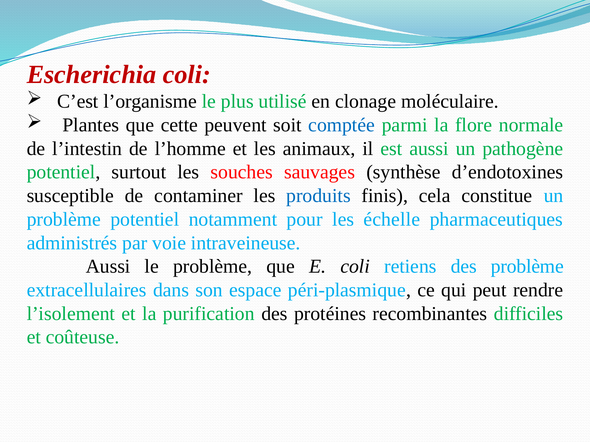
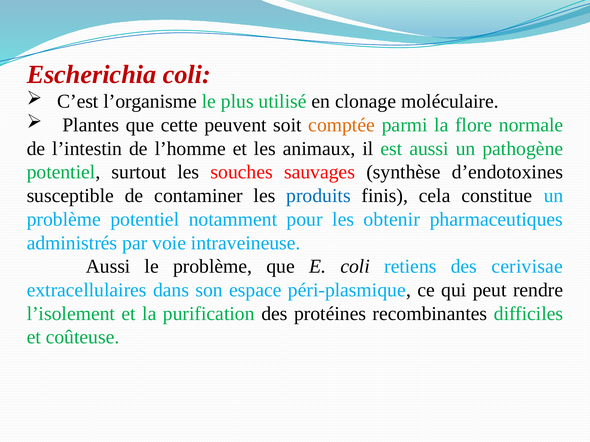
comptée colour: blue -> orange (342, 125)
échelle: échelle -> obtenir (392, 220)
des problème: problème -> cerivisae (527, 267)
